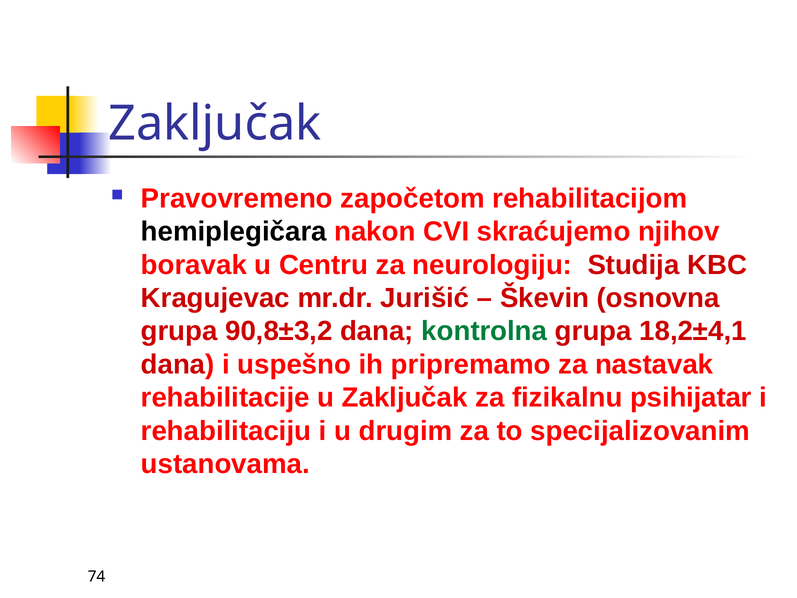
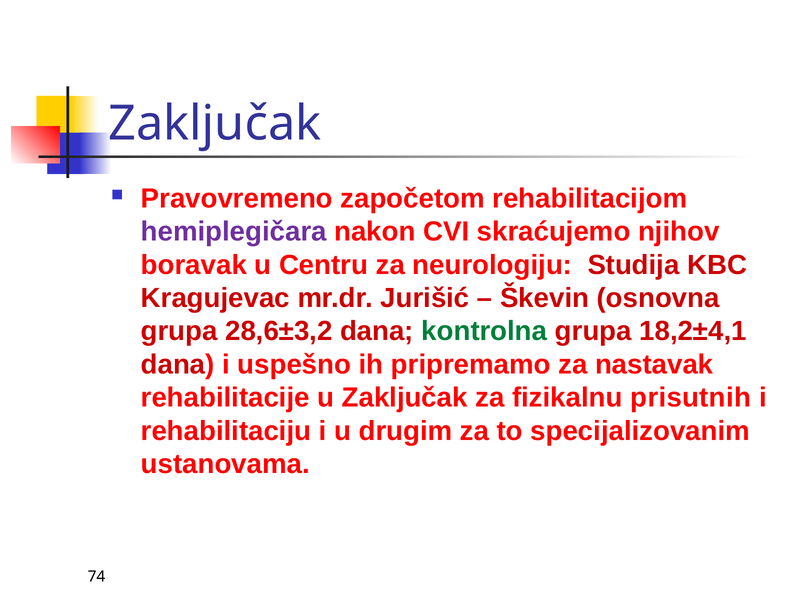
hemiplegičara colour: black -> purple (234, 232)
90,8±3,2: 90,8±3,2 -> 28,6±3,2 (279, 331)
psihijatar: psihijatar -> prisutnih (691, 398)
